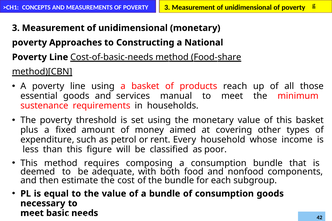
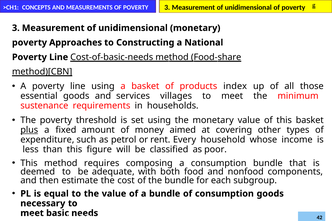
reach: reach -> index (235, 86)
manual: manual -> villages (176, 96)
plus underline: none -> present (29, 130)
